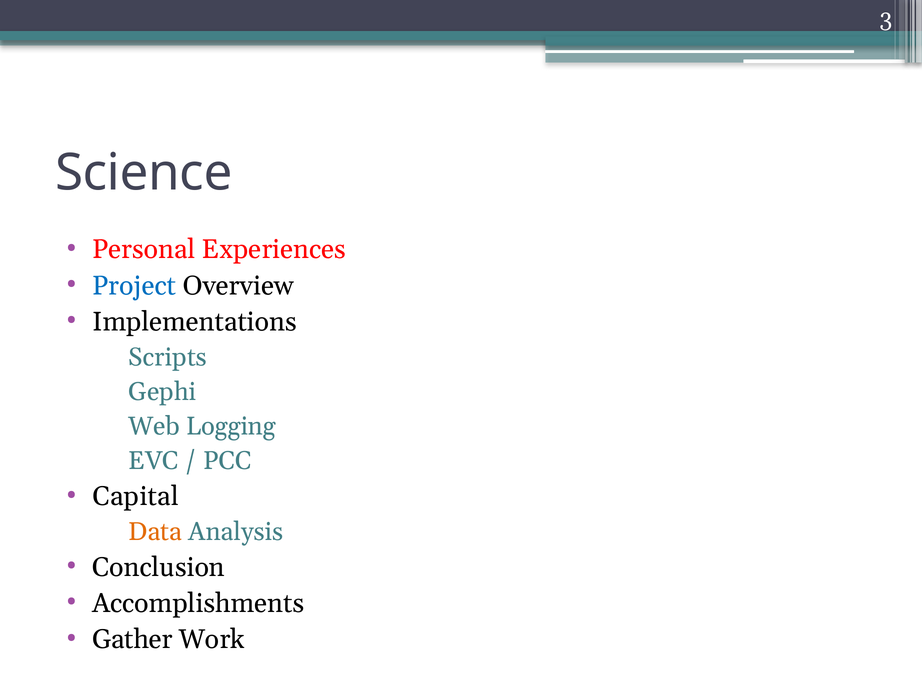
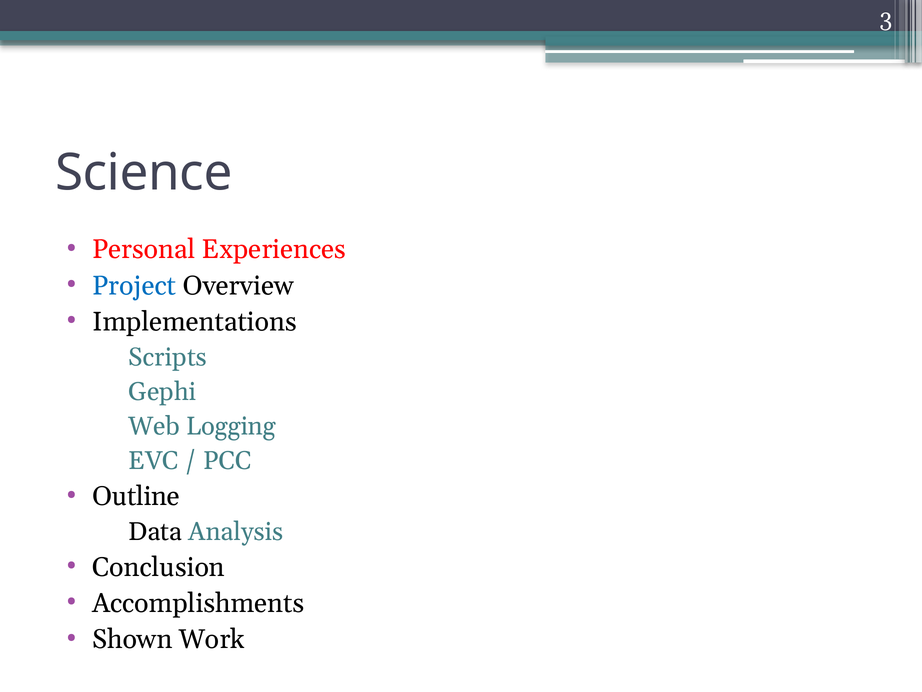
Capital: Capital -> Outline (136, 496)
Data colour: orange -> black (155, 531)
Gather: Gather -> Shown (132, 639)
